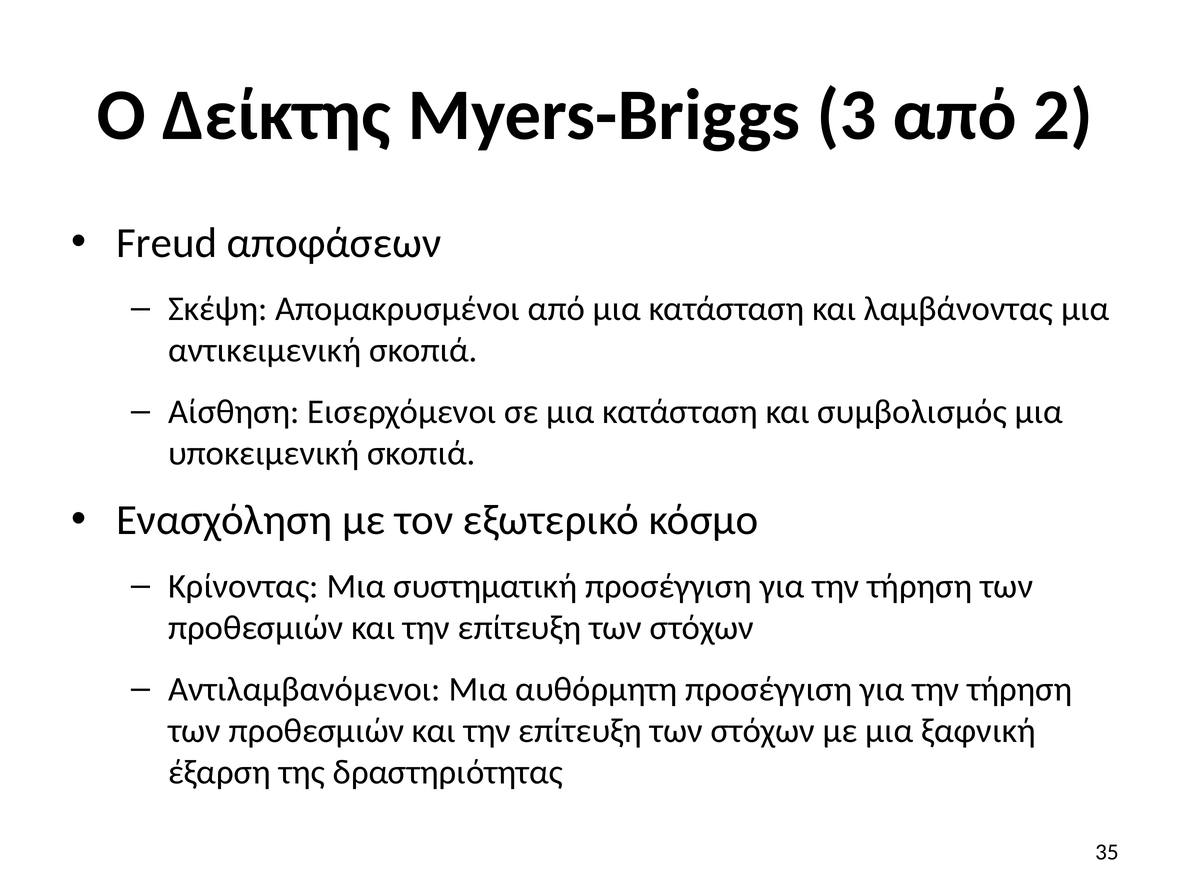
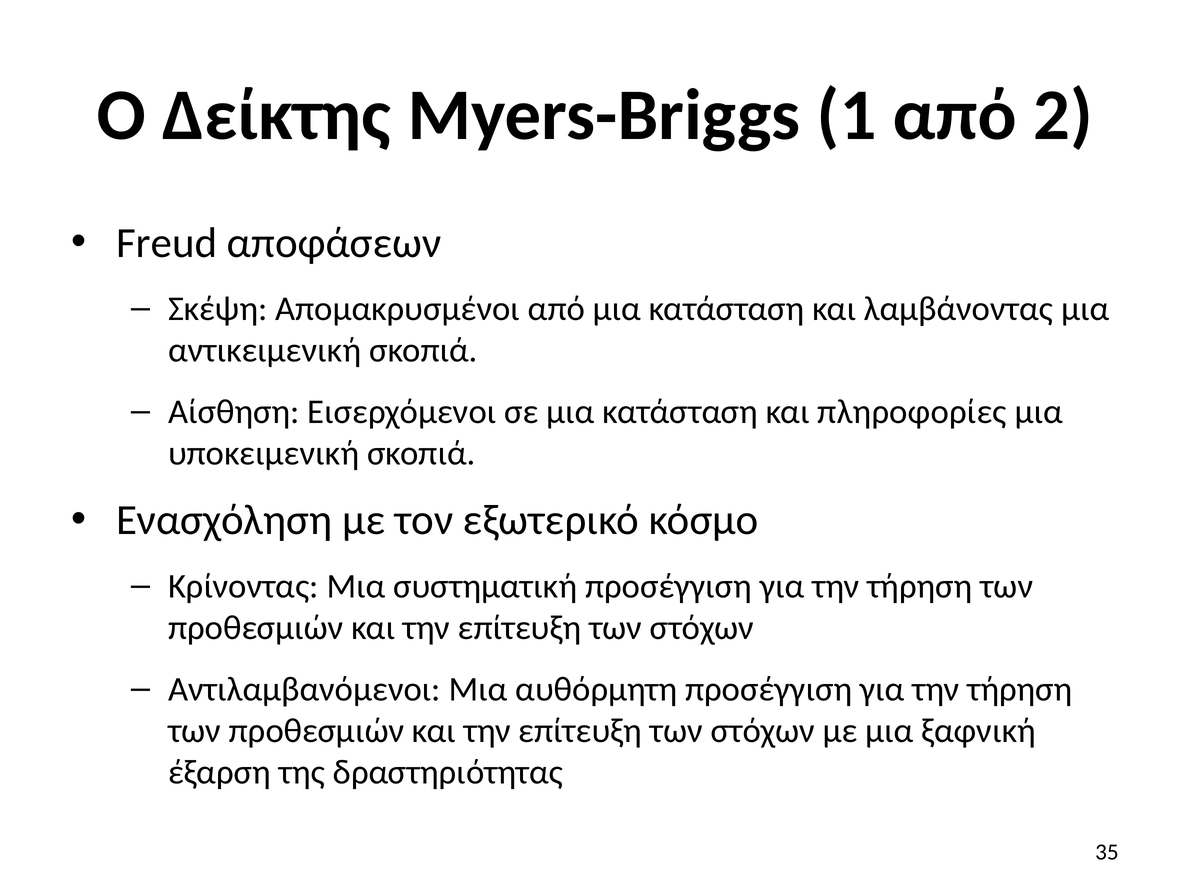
3: 3 -> 1 (847, 115)
συμβολισμός: συμβολισμός -> πληροφορίες (912, 412)
